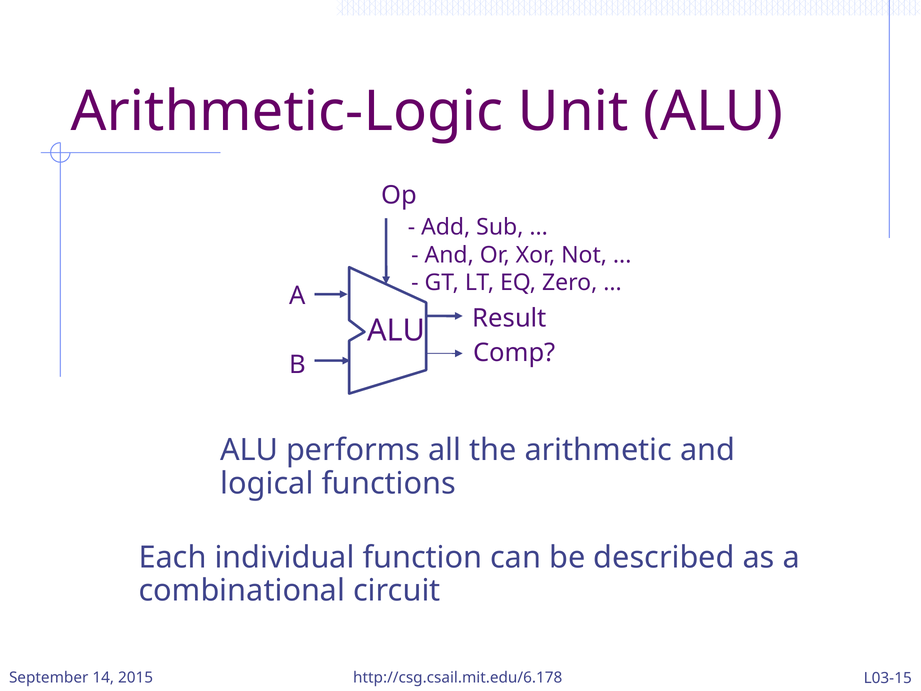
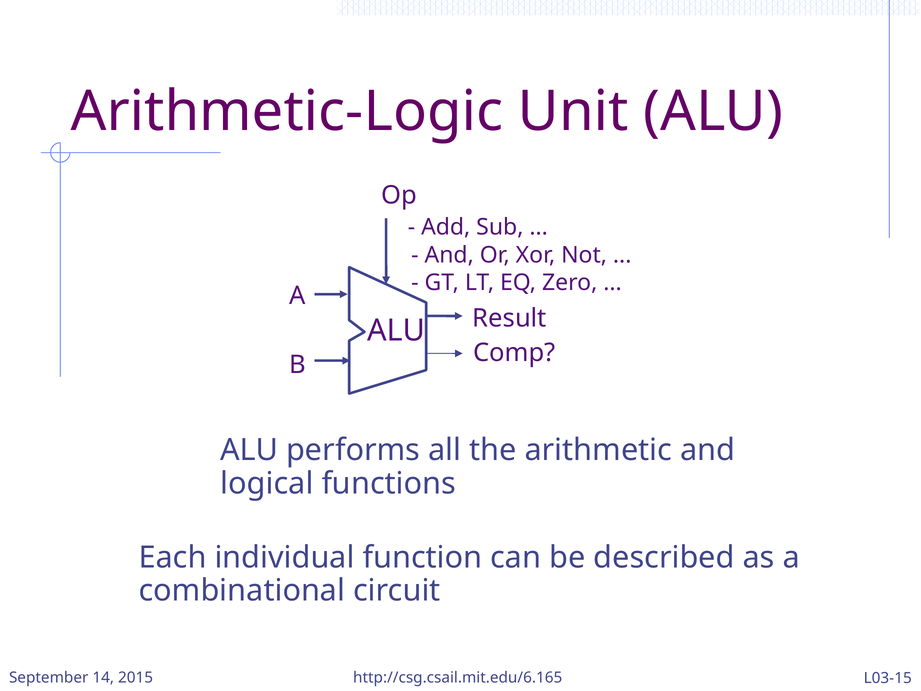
http://csg.csail.mit.edu/6.178: http://csg.csail.mit.edu/6.178 -> http://csg.csail.mit.edu/6.165 (458, 677)
